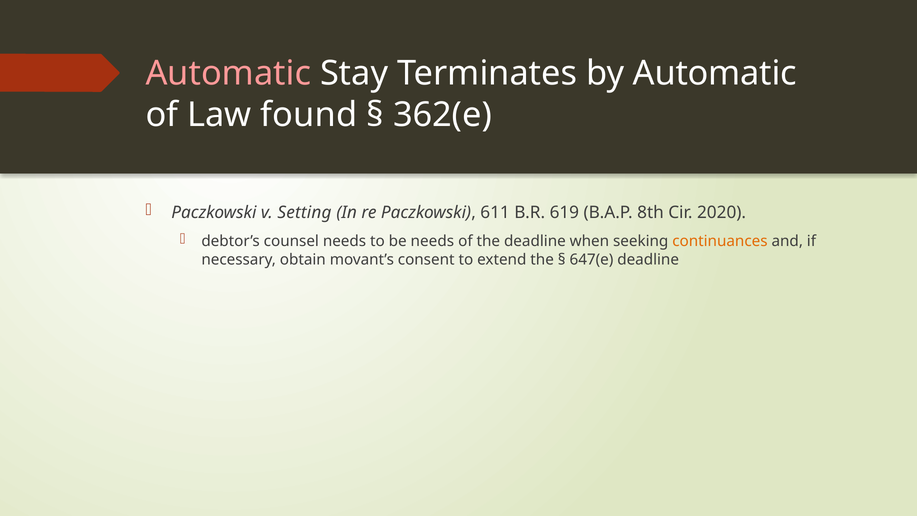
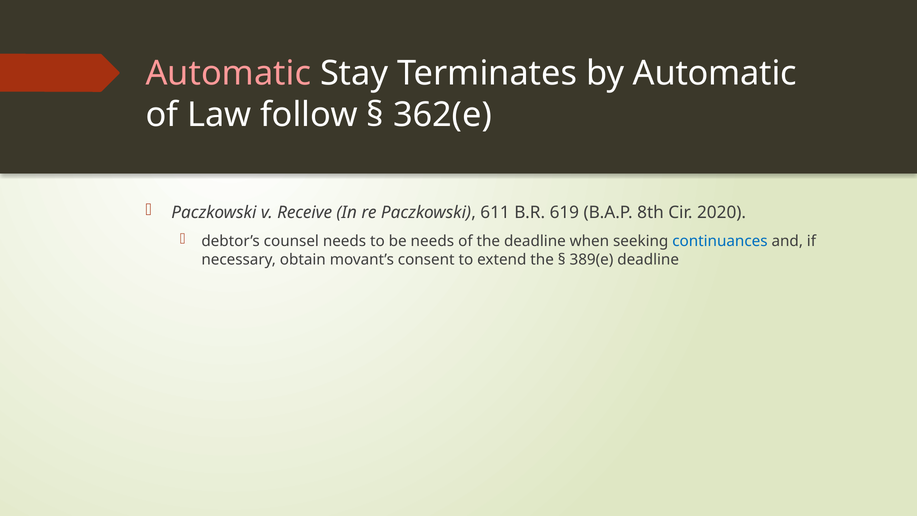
found: found -> follow (309, 115)
Setting: Setting -> Receive (305, 212)
continuances colour: orange -> blue (720, 241)
647(e: 647(e -> 389(e (591, 259)
